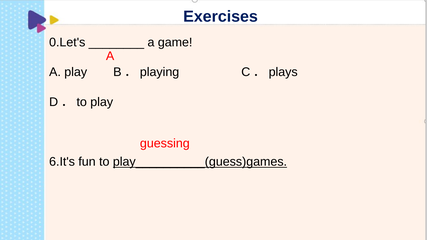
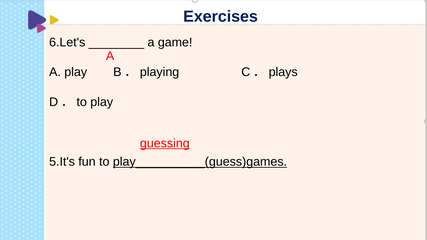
0.Let's: 0.Let's -> 6.Let's (67, 42)
guessing underline: none -> present (165, 144)
6.It's: 6.It's -> 5.It's (62, 162)
